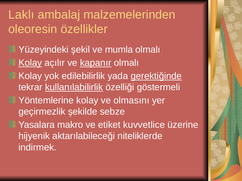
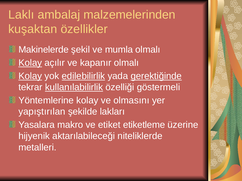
oleoresin: oleoresin -> kuşaktan (33, 29)
Yüzeyindeki: Yüzeyindeki -> Makinelerde (44, 50)
kapanır underline: present -> none (96, 63)
Kolay underline: none -> present (30, 76)
edilebilirlik underline: none -> present (83, 76)
geçirmezlik: geçirmezlik -> yapıştırılan (42, 112)
sebze: sebze -> lakları (112, 112)
kuvvetlice: kuvvetlice -> etiketleme (144, 125)
indirmek: indirmek -> metalleri (38, 148)
